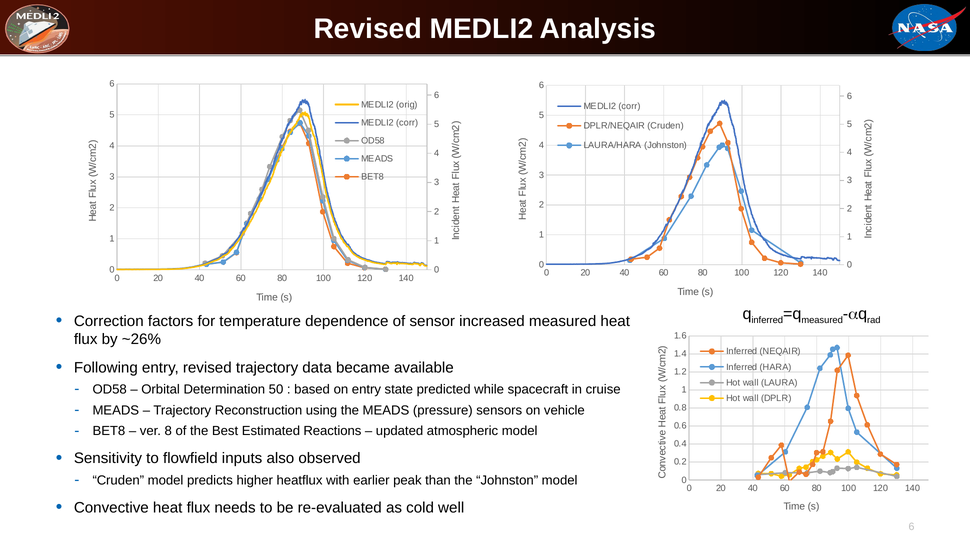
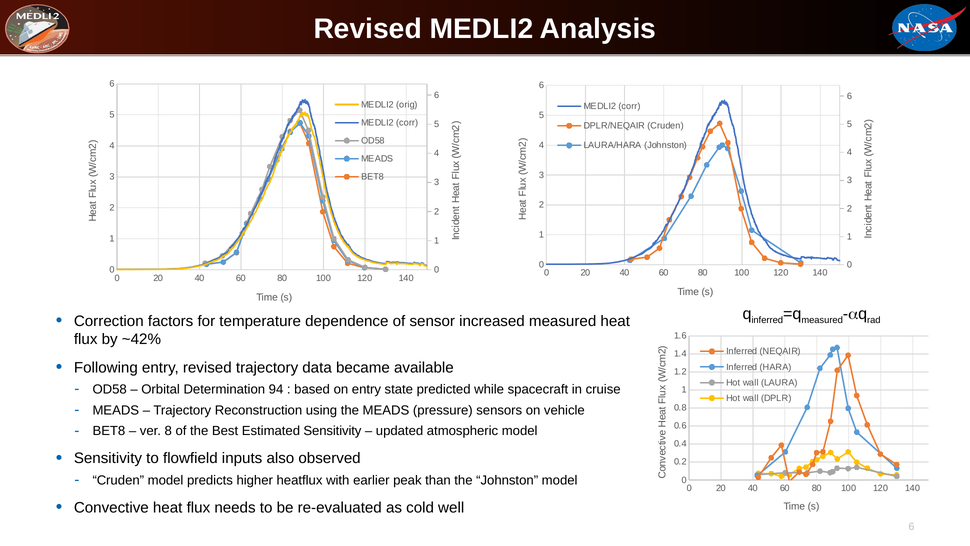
~26%: ~26% -> ~42% (141, 339)
50: 50 -> 94 (276, 389)
Estimated Reactions: Reactions -> Sensitivity (332, 431)
